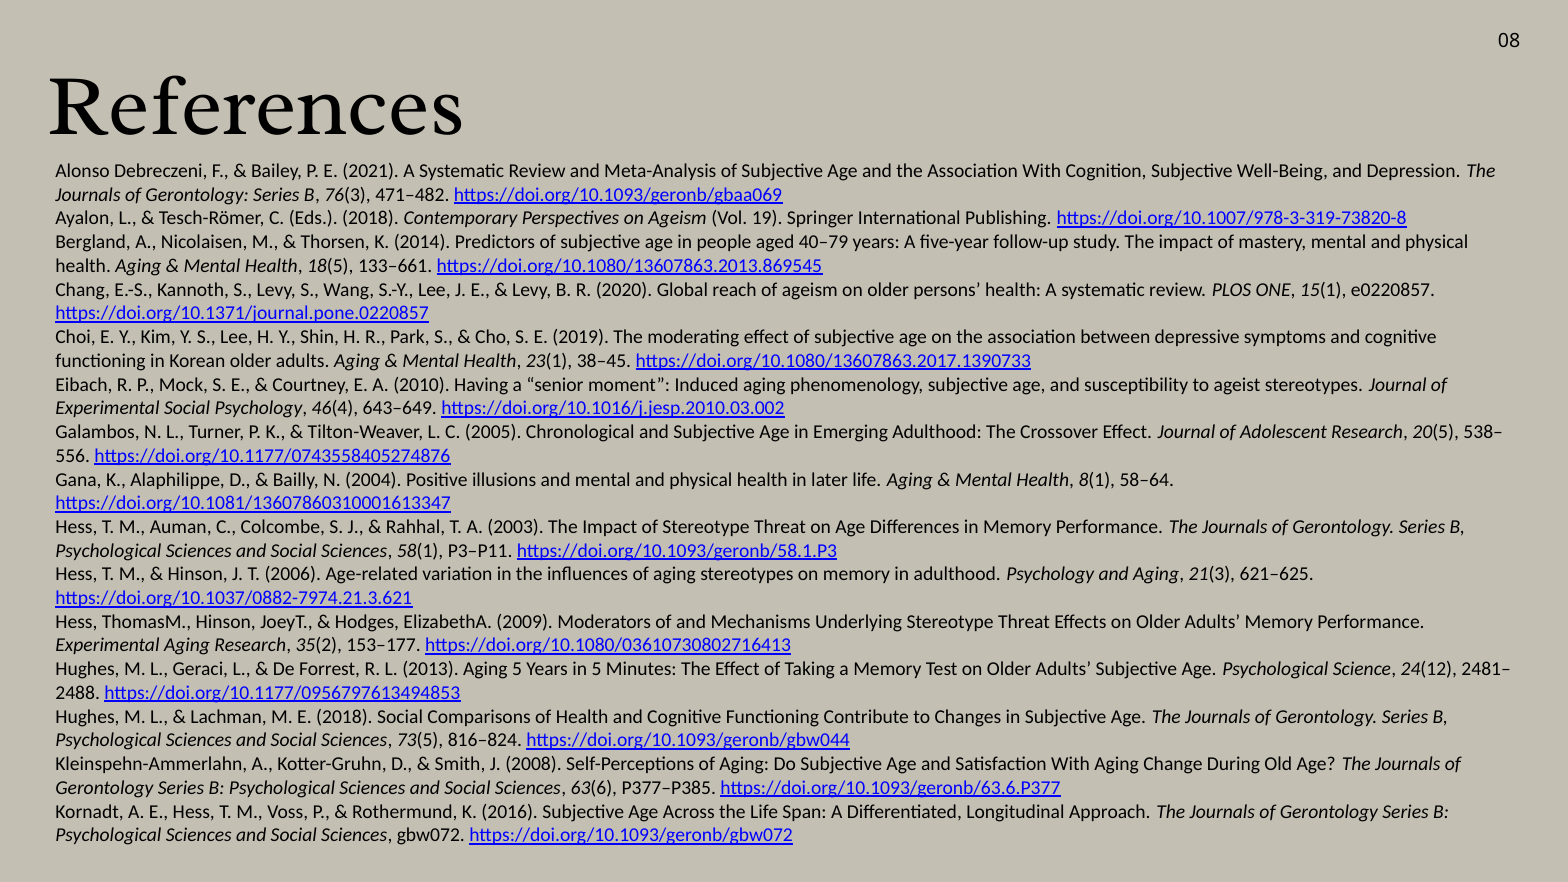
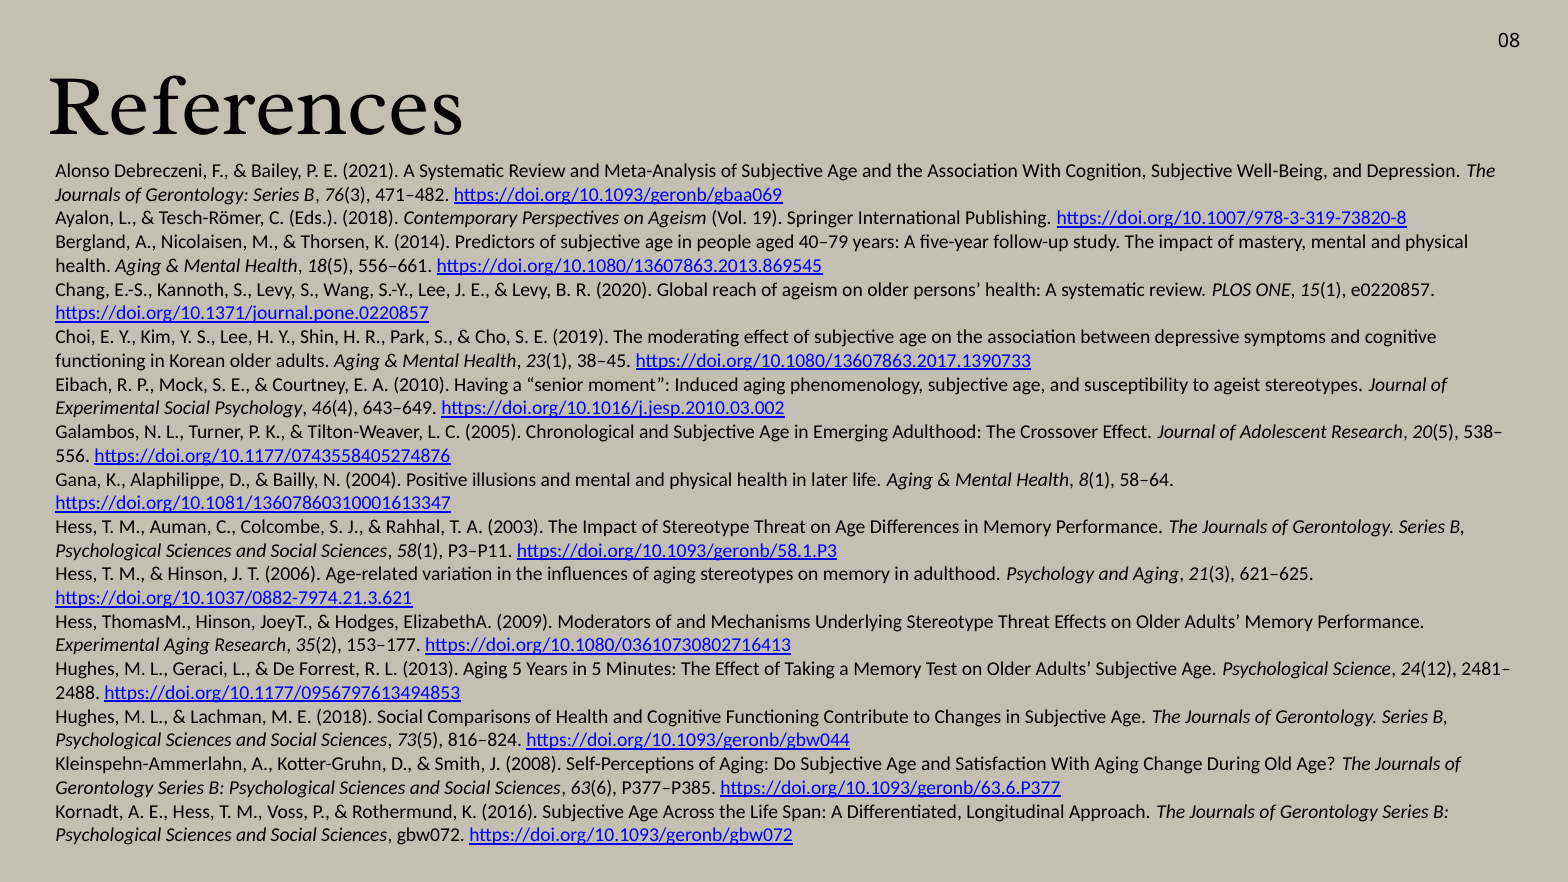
133–661: 133–661 -> 556–661 (395, 266)
